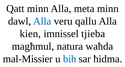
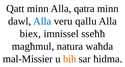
meta: meta -> qatra (84, 9)
kien: kien -> biex (30, 34)
tjieba: tjieba -> sseħħ (93, 34)
bih colour: blue -> orange (70, 59)
